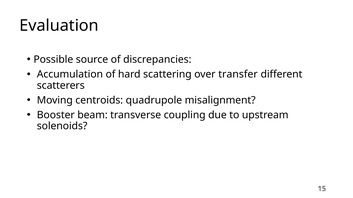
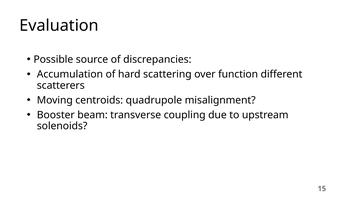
transfer: transfer -> function (238, 74)
